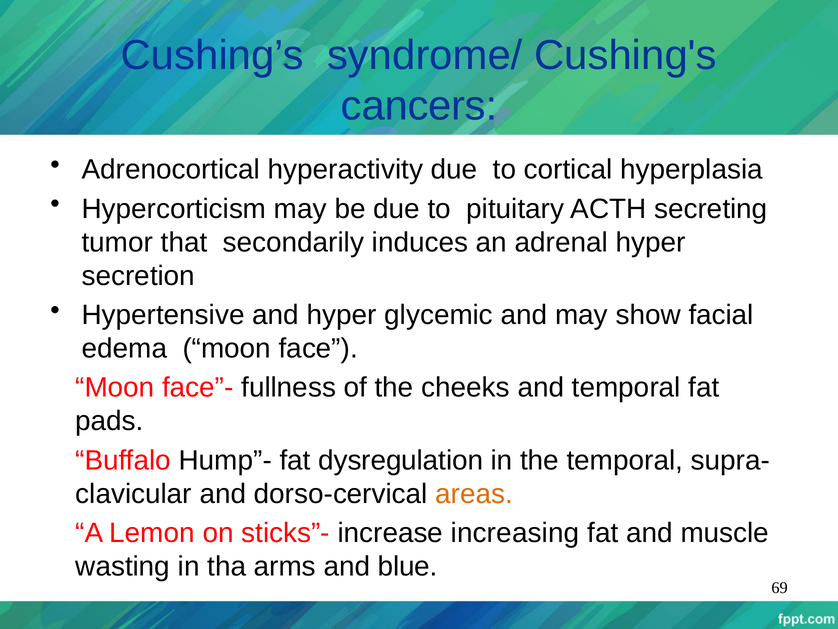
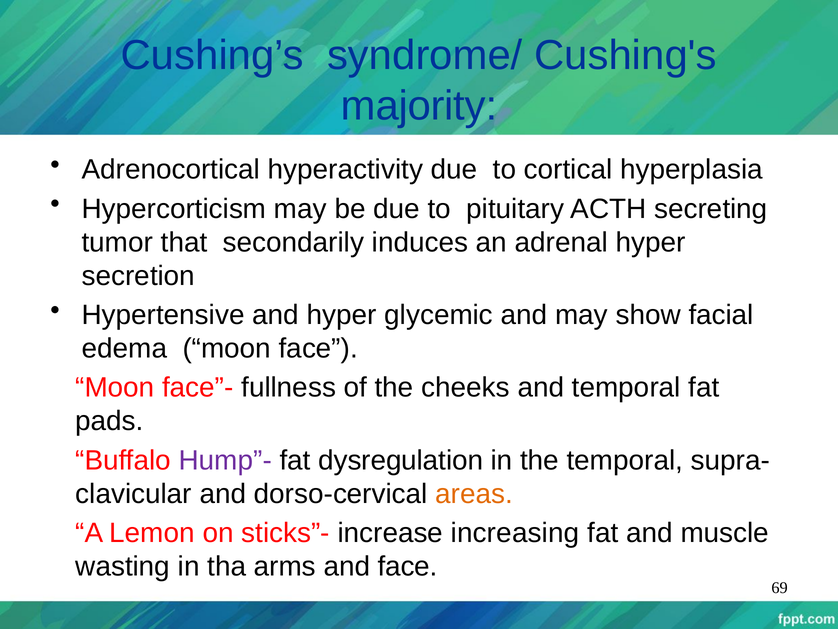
cancers: cancers -> majority (419, 106)
Hump”- colour: black -> purple (225, 460)
and blue: blue -> face (408, 566)
